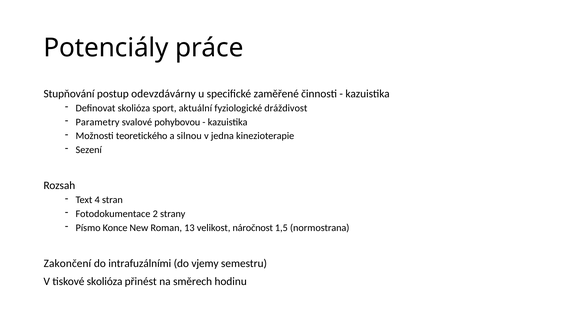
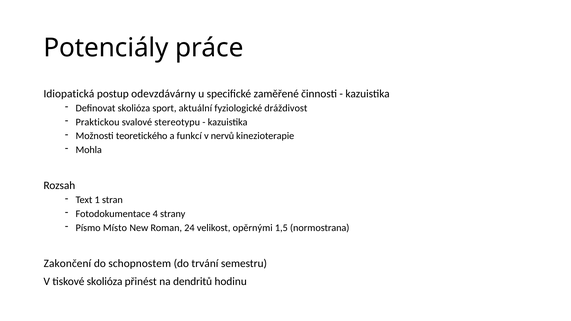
Stupňování: Stupňování -> Idiopatická (69, 94)
Parametry: Parametry -> Praktickou (98, 122)
pohybovou: pohybovou -> stereotypu (177, 122)
silnou: silnou -> funkcí (189, 136)
jedna: jedna -> nervů (222, 136)
Sezení: Sezení -> Mohla (89, 150)
4: 4 -> 1 (97, 200)
2: 2 -> 4 (155, 214)
Konce: Konce -> Místo (115, 228)
13: 13 -> 24 (189, 228)
náročnost: náročnost -> opěrnými (253, 228)
intrafuzálními: intrafuzálními -> schopnostem (140, 264)
vjemy: vjemy -> trvání (205, 264)
směrech: směrech -> dendritů (193, 282)
